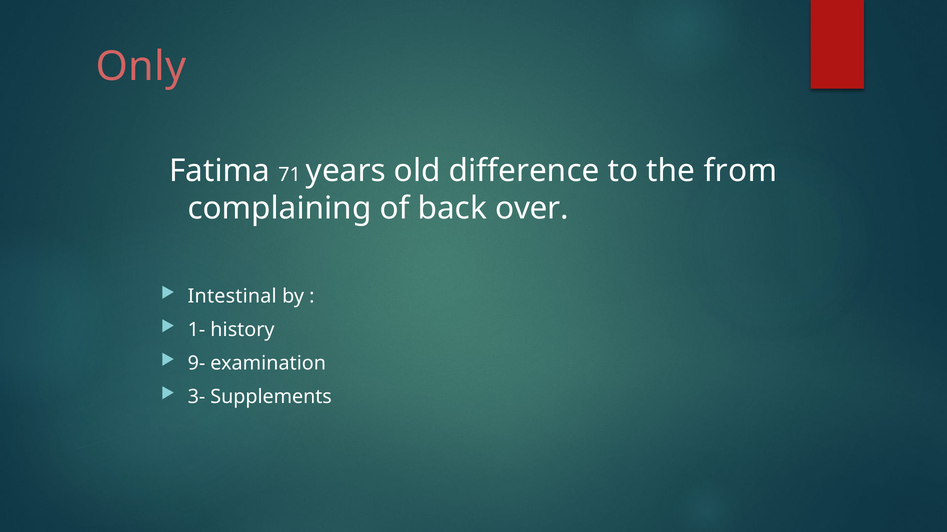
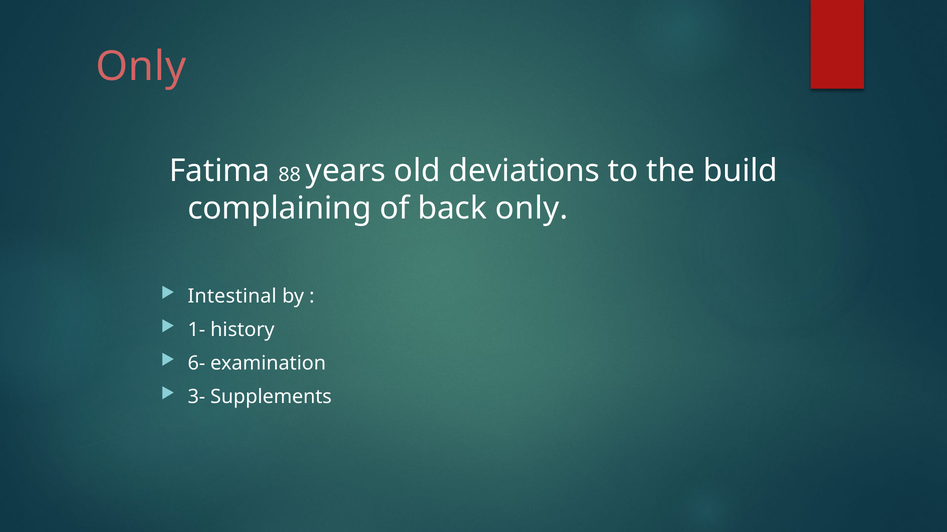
71: 71 -> 88 (290, 175)
difference: difference -> deviations (524, 171)
from: from -> build (741, 171)
back over: over -> only (532, 209)
9-: 9- -> 6- (196, 364)
